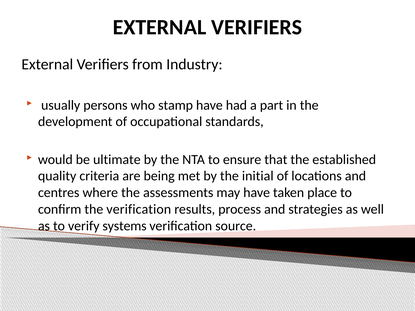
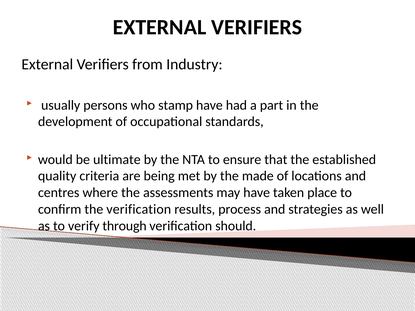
initial: initial -> made (258, 176)
systems: systems -> through (125, 226)
source: source -> should (236, 226)
